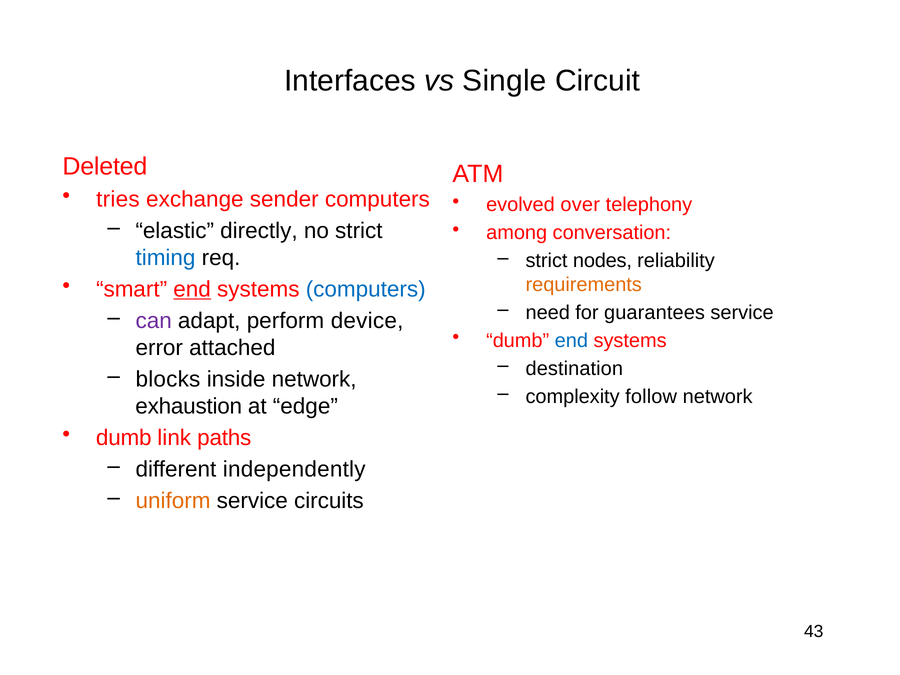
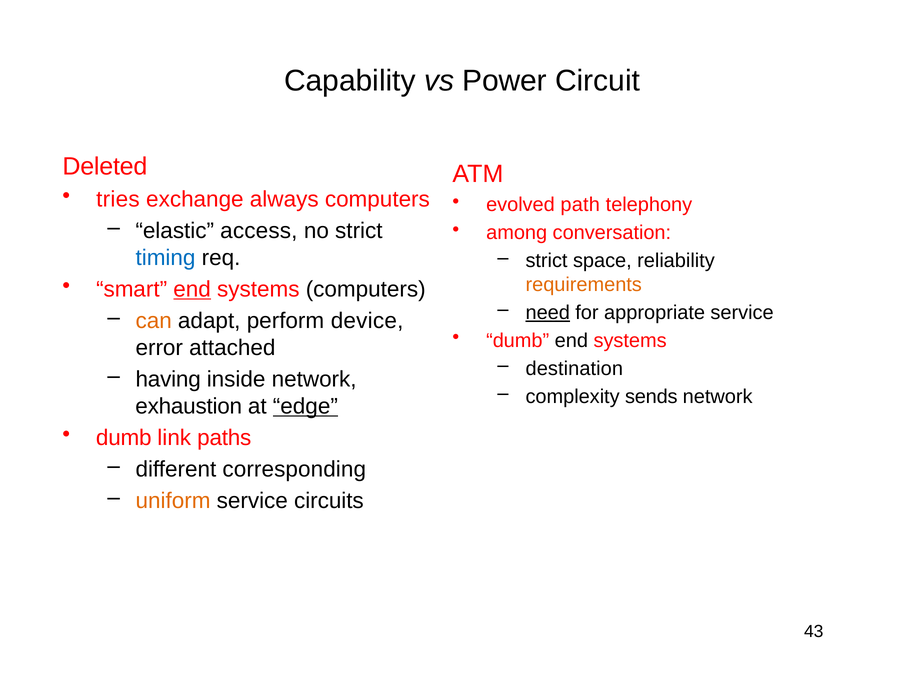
Interfaces: Interfaces -> Capability (350, 81)
Single: Single -> Power (505, 81)
sender: sender -> always (284, 199)
over: over -> path (580, 205)
directly: directly -> access (259, 231)
nodes: nodes -> space (602, 261)
computers colour: blue -> black (366, 289)
need underline: none -> present (548, 313)
guarantees: guarantees -> appropriate (655, 313)
can colour: purple -> orange (154, 321)
end colour: blue -> black (571, 341)
blocks: blocks -> having (168, 379)
follow: follow -> sends (651, 397)
edge underline: none -> present (305, 406)
independently: independently -> corresponding (294, 469)
